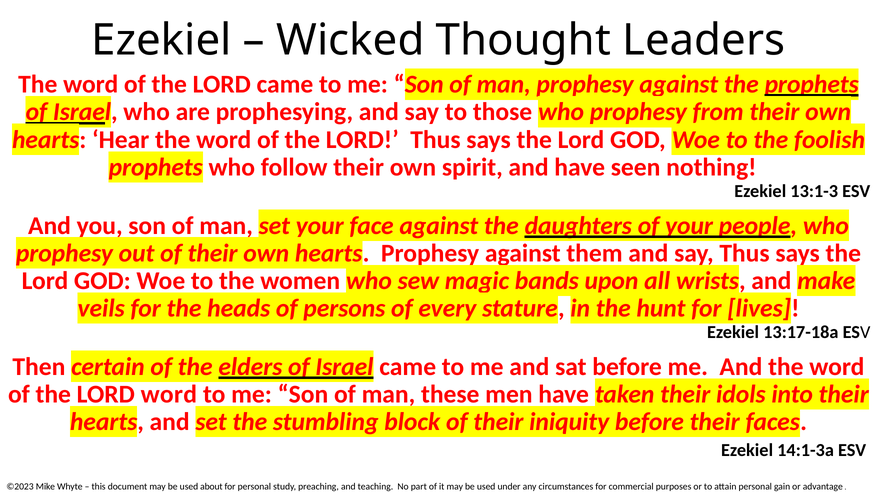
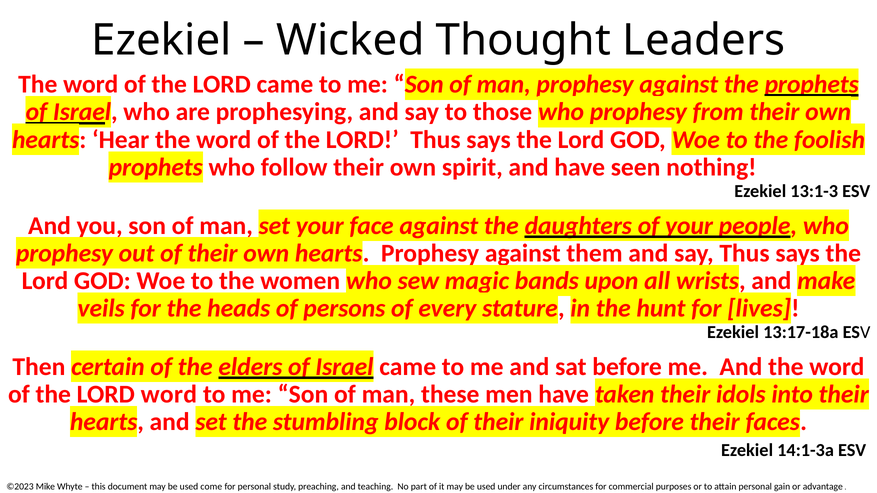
about: about -> come (211, 487)
